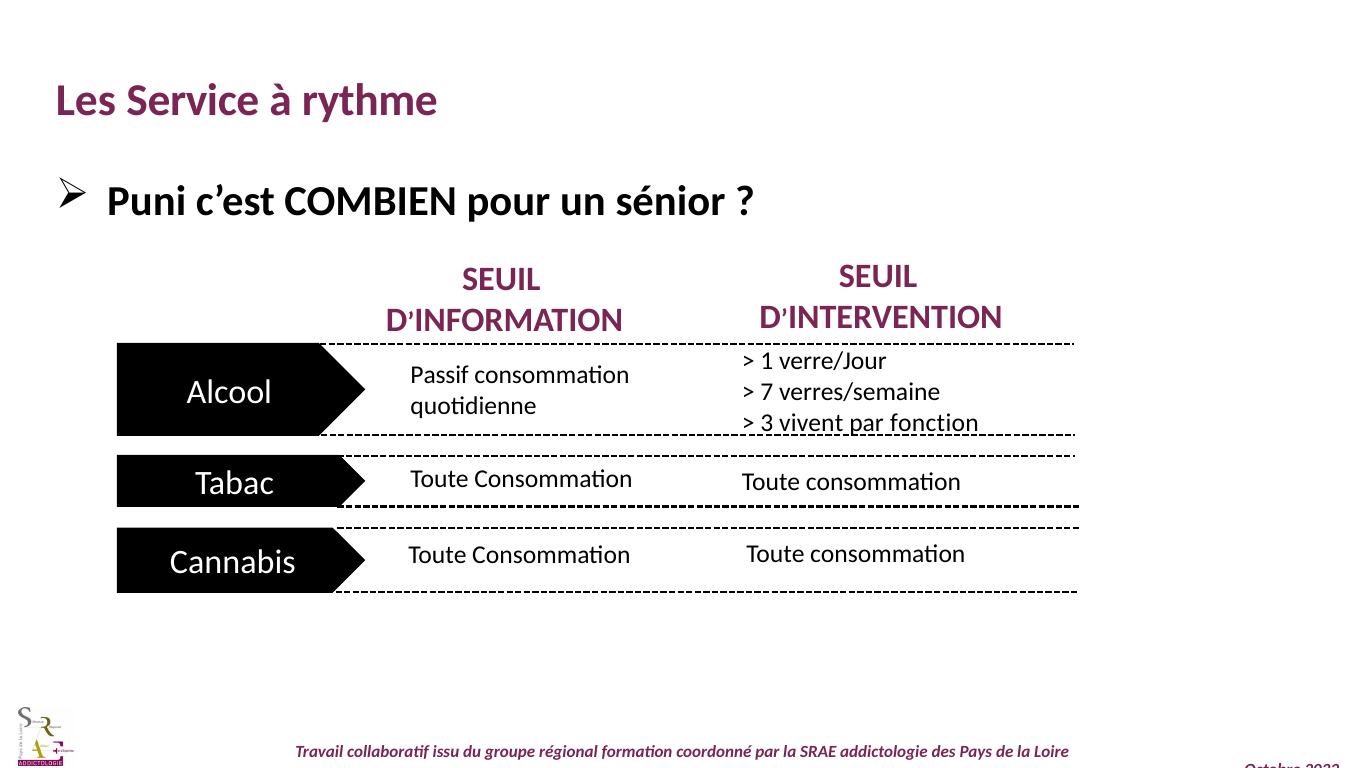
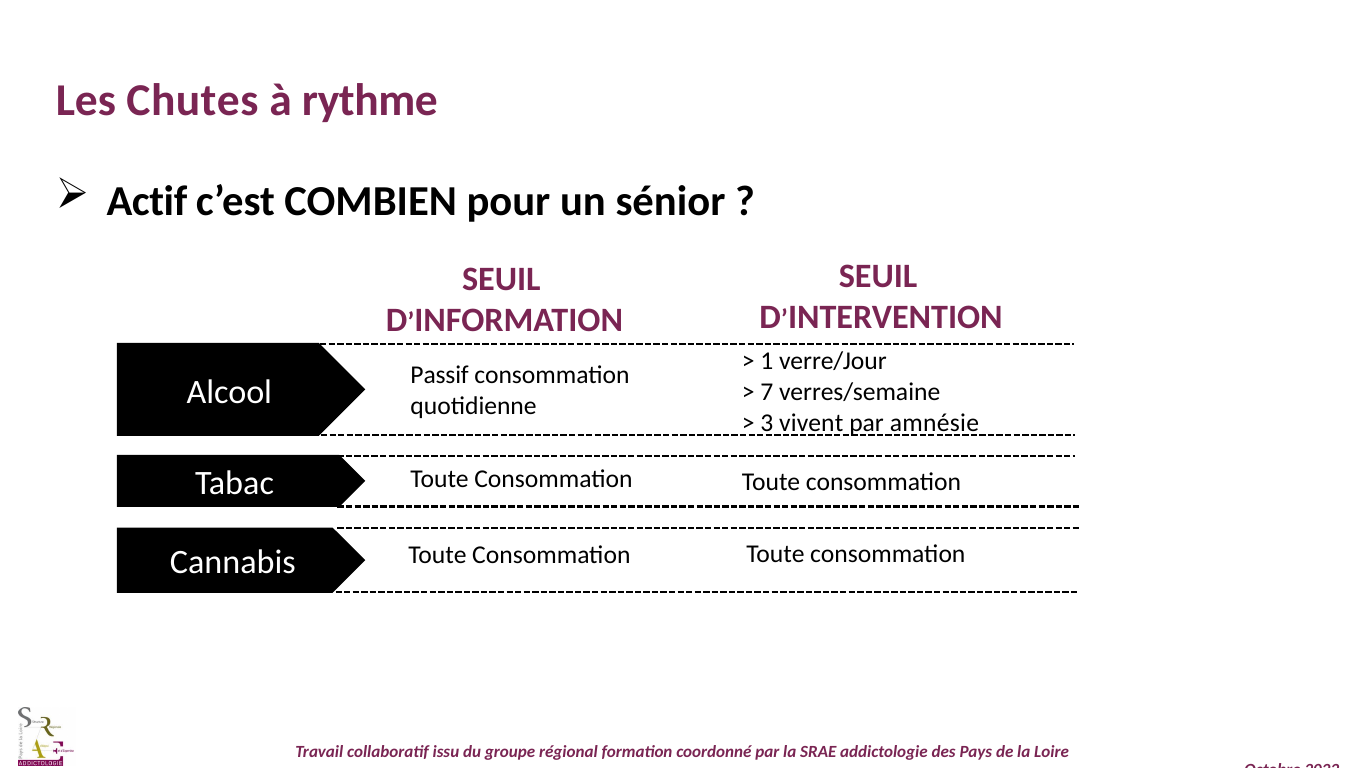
Service: Service -> Chutes (192, 101)
Puni: Puni -> Actif (147, 201)
fonction: fonction -> amnésie (934, 423)
